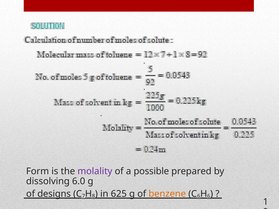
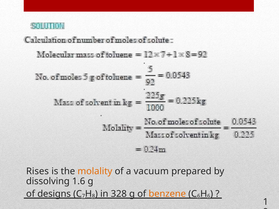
Form: Form -> Rises (37, 171)
molality colour: purple -> orange (95, 171)
possible: possible -> vacuum (151, 171)
6.0: 6.0 -> 1.6 (79, 181)
625: 625 -> 328 (119, 194)
